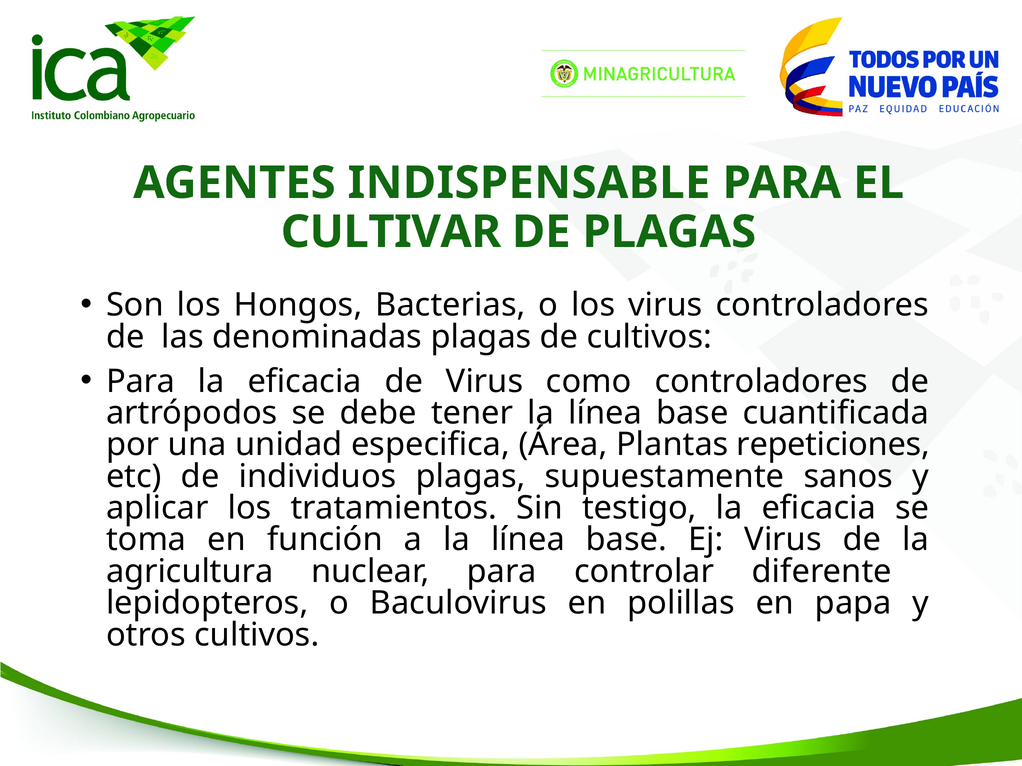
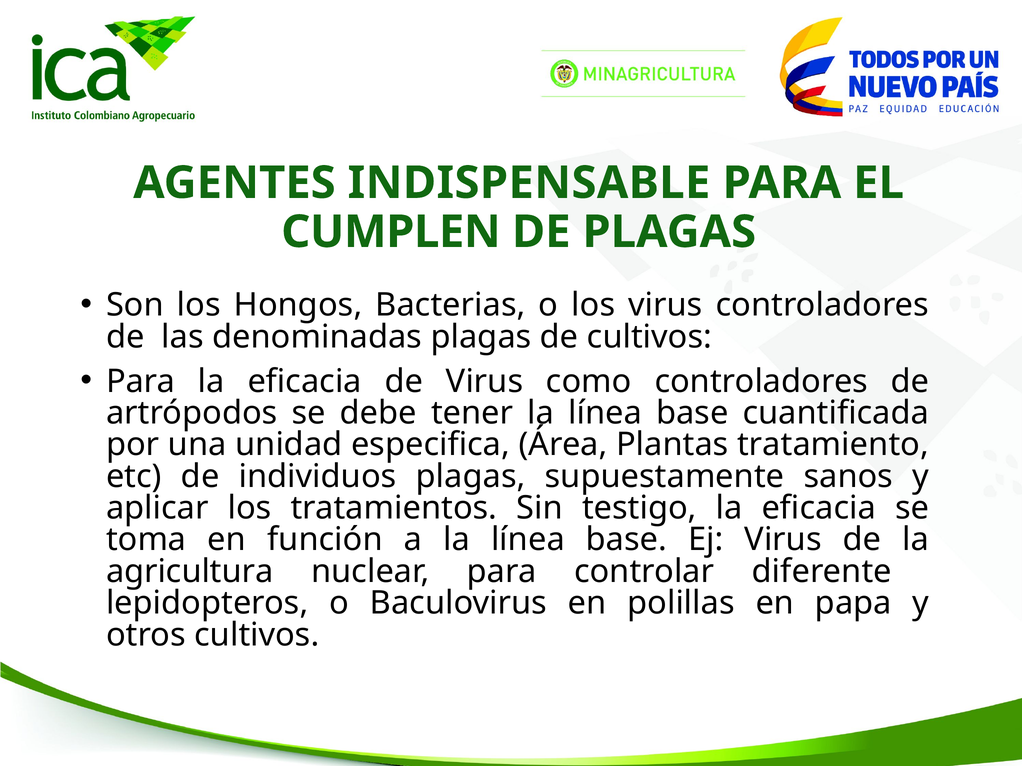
CULTIVAR: CULTIVAR -> CUMPLEN (391, 232)
repeticiones: repeticiones -> tratamiento (833, 445)
